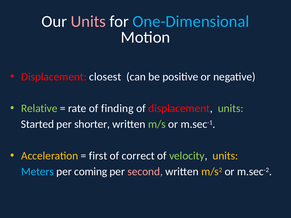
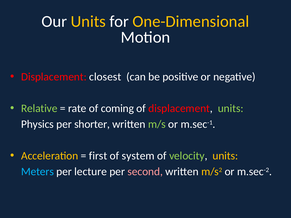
Units colour: pink -> yellow (88, 21)
One-Dimensional colour: light blue -> yellow (191, 21)
finding: finding -> coming (117, 109)
Started: Started -> Physics (37, 124)
correct: correct -> system (138, 156)
coming: coming -> lecture (91, 172)
